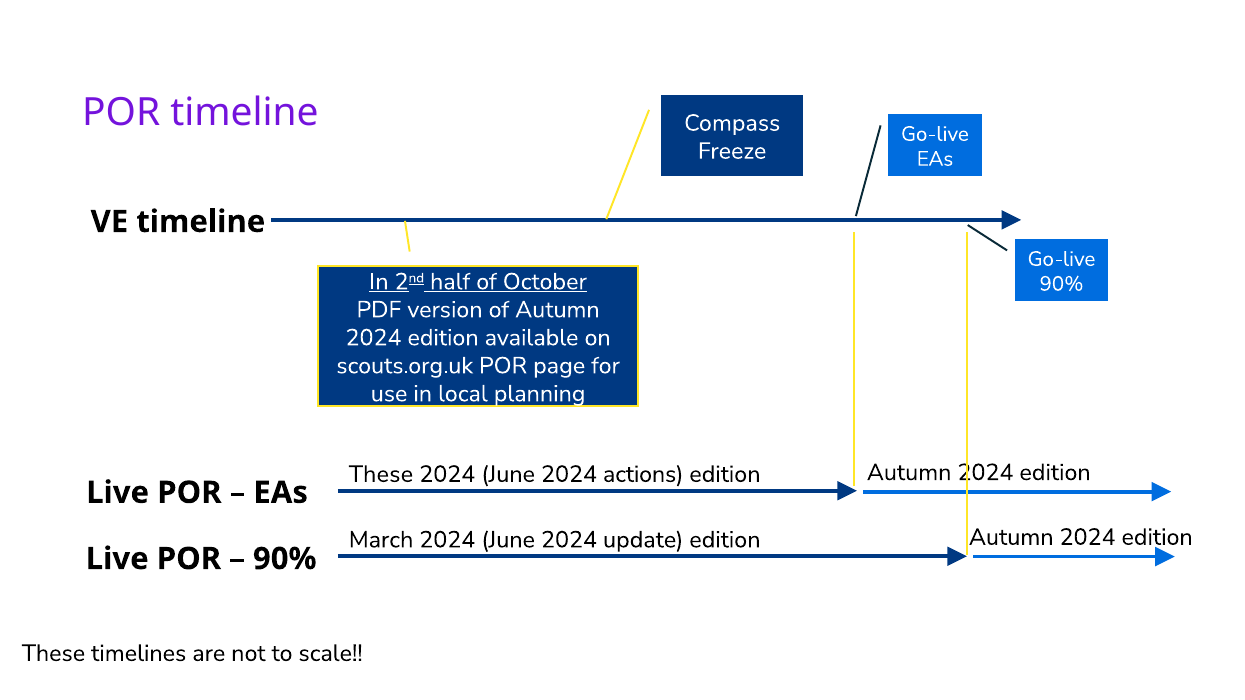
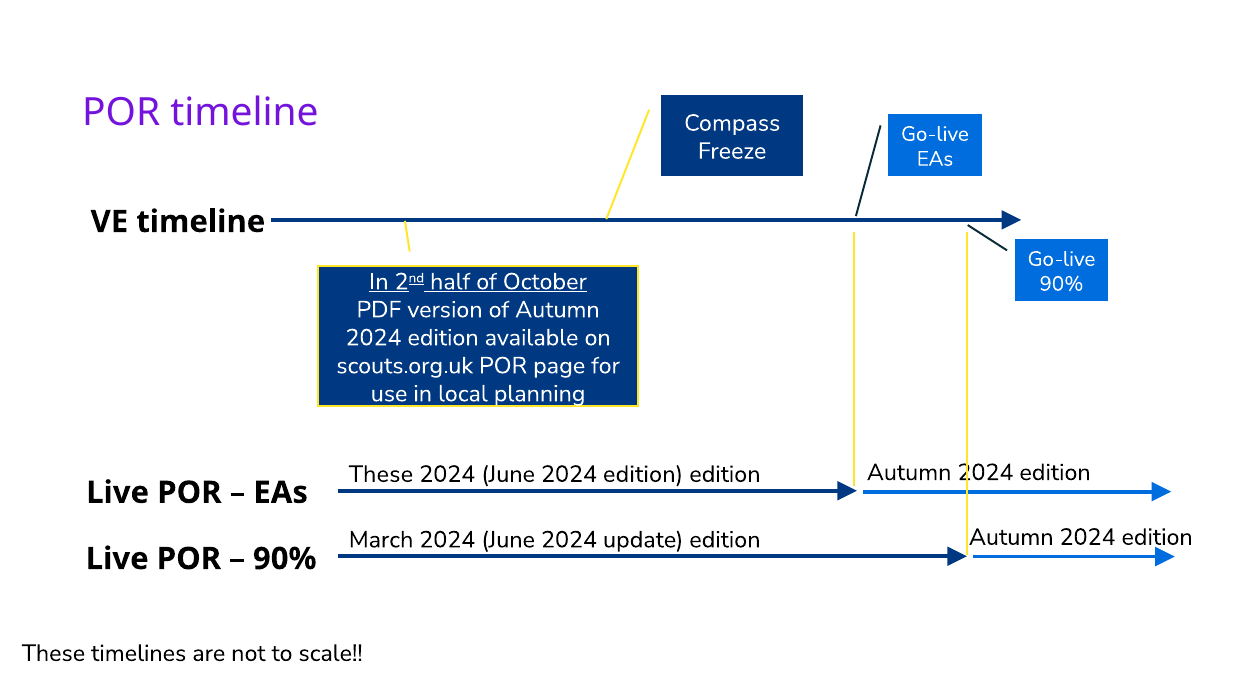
June 2024 actions: actions -> edition (643, 474)
